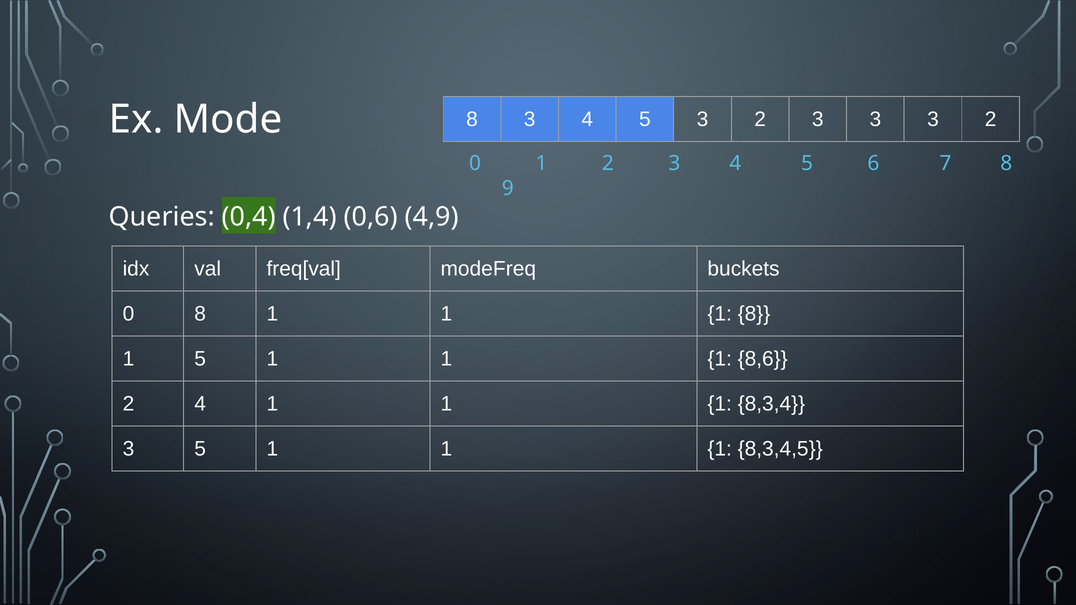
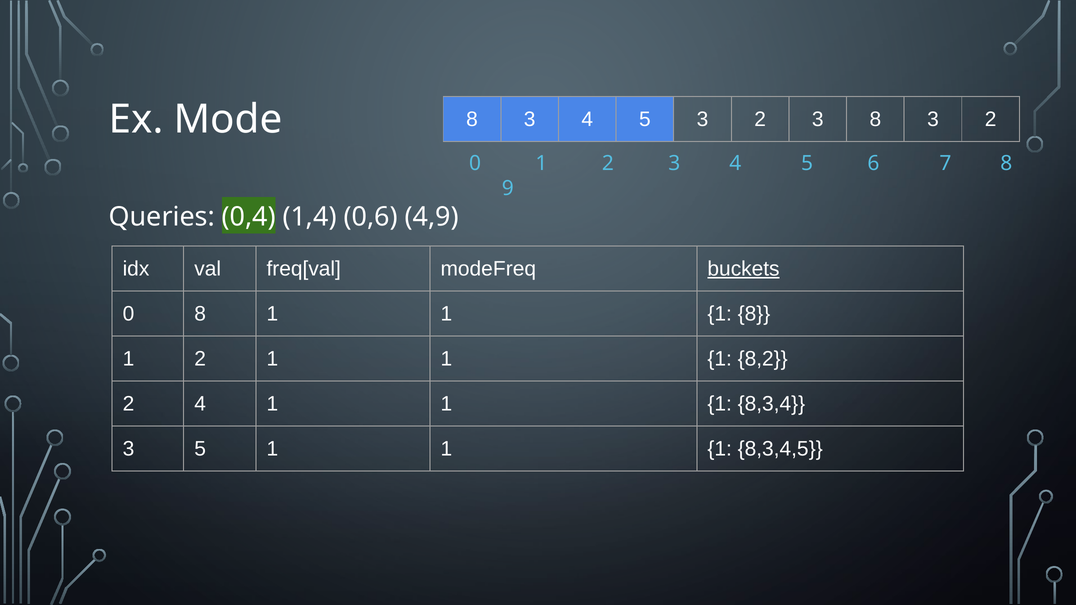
2 3 3: 3 -> 8 (875, 119)
buckets underline: none -> present (744, 269)
5: 5 -> 2 (200, 359)
8,6: 8,6 -> 8,2 (763, 359)
